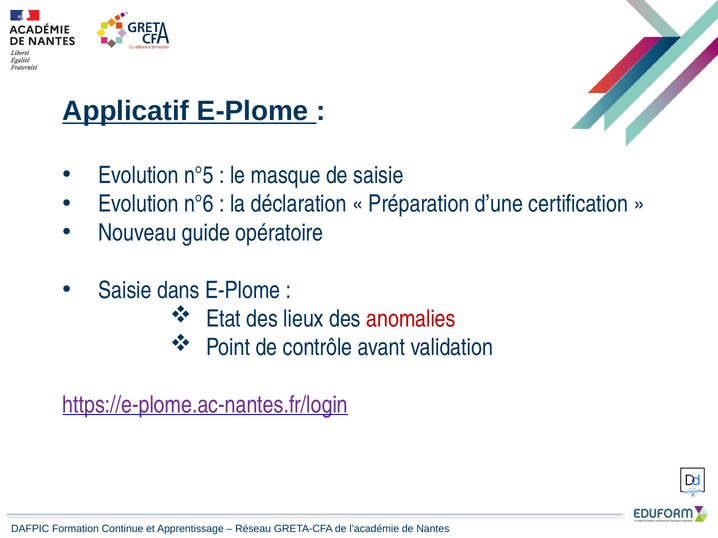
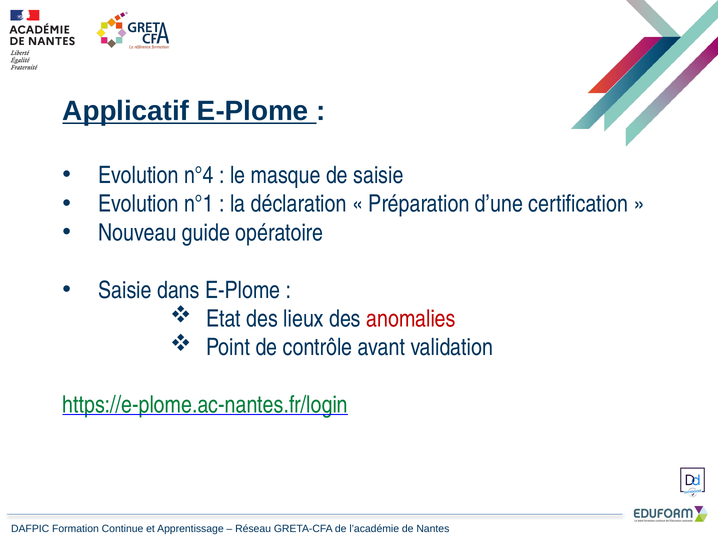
n°5: n°5 -> n°4 (199, 176)
n°6: n°6 -> n°1 (199, 204)
https://e-plome.ac-nantes.fr/login colour: purple -> green (205, 405)
